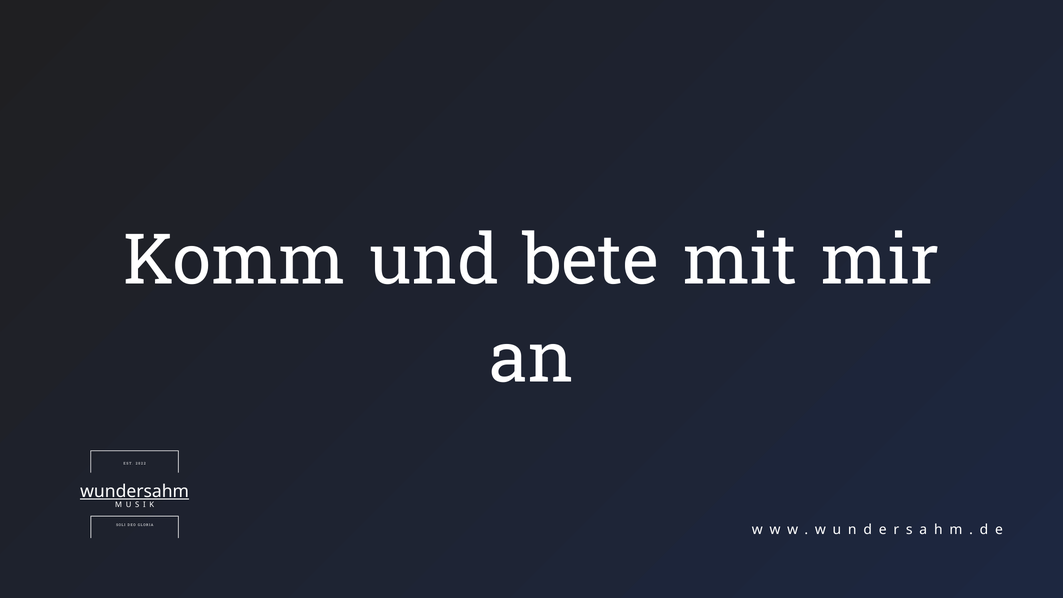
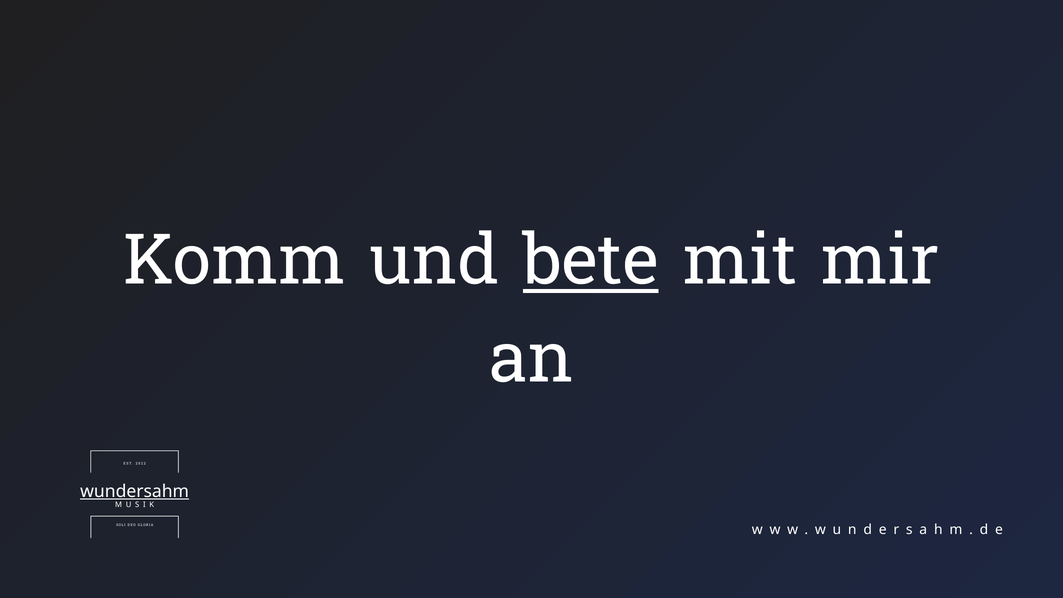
bete underline: none -> present (591, 261)
